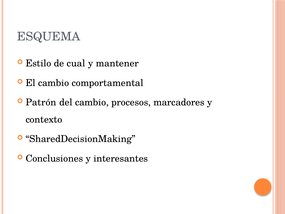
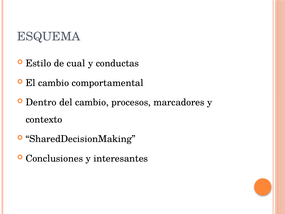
mantener: mantener -> conductas (117, 63)
Patrón: Patrón -> Dentro (41, 102)
